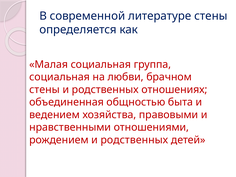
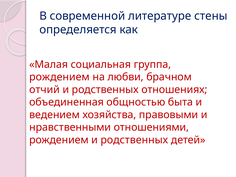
социальная: социальная -> рождением (60, 77)
стены: стены -> отчий (45, 90)
